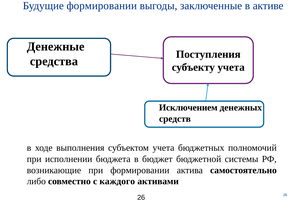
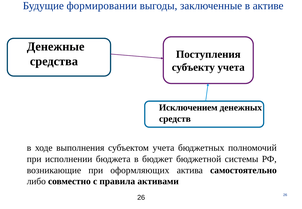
при формировании: формировании -> оформляющих (140, 170)
каждого: каждого -> правила (117, 181)
